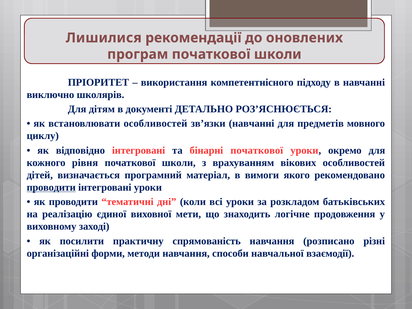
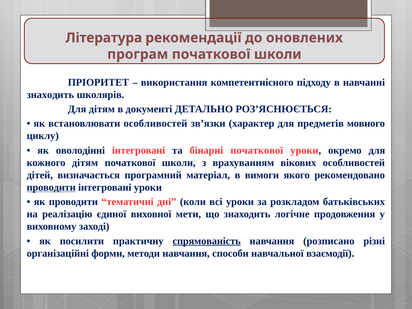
Лишилися: Лишилися -> Література (104, 38)
виключно: виключно -> знаходить (50, 95)
зв’язки навчанні: навчанні -> характер (252, 124)
відповідно: відповідно -> оволодінні (80, 150)
кожного рівня: рівня -> дітям (85, 163)
спрямованість underline: none -> present (207, 241)
